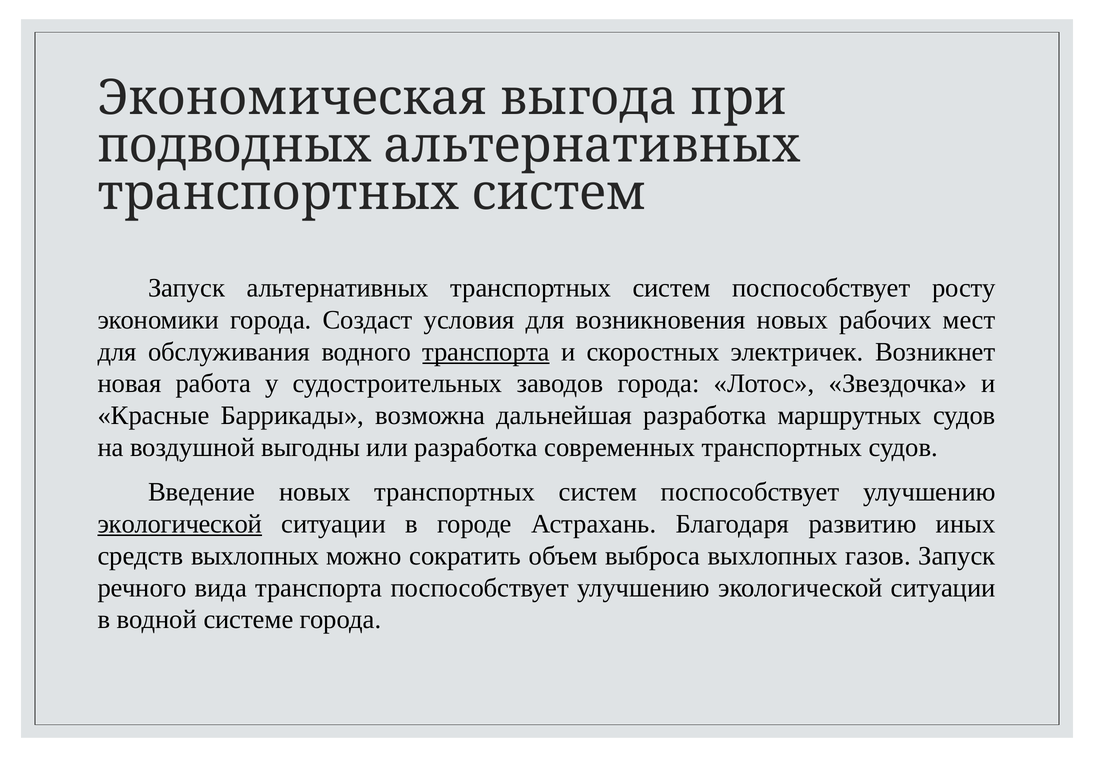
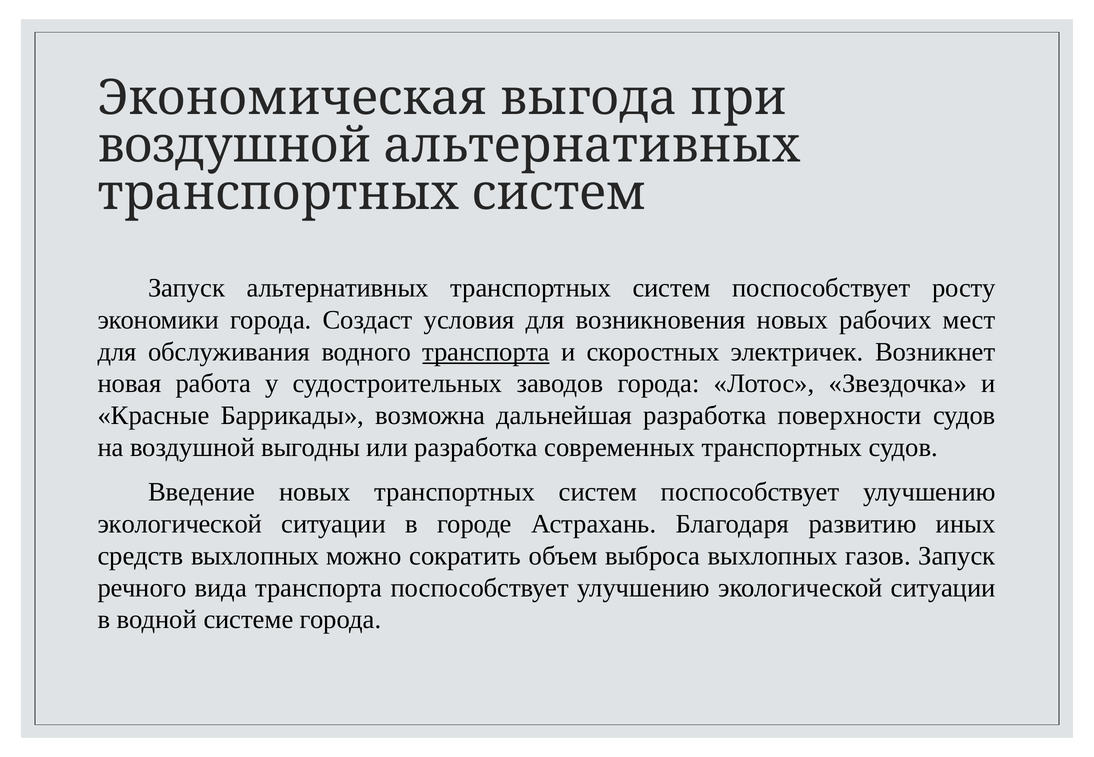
подводных: подводных -> воздушной (234, 146)
маршрутных: маршрутных -> поверхности (850, 416)
экологической underline: present -> none (180, 524)
